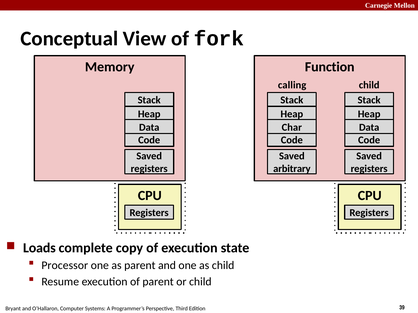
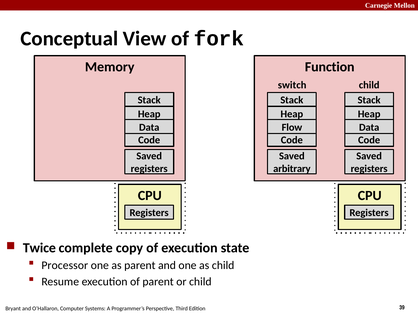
calling: calling -> switch (292, 85)
Char: Char -> Flow (292, 127)
Loads: Loads -> Twice (39, 248)
